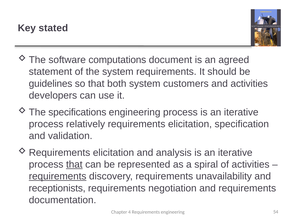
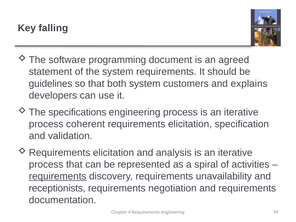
stated: stated -> falling (53, 28)
computations: computations -> programming (117, 60)
and activities: activities -> explains (249, 84)
relatively: relatively -> coherent (86, 124)
that underline: present -> none (74, 164)
